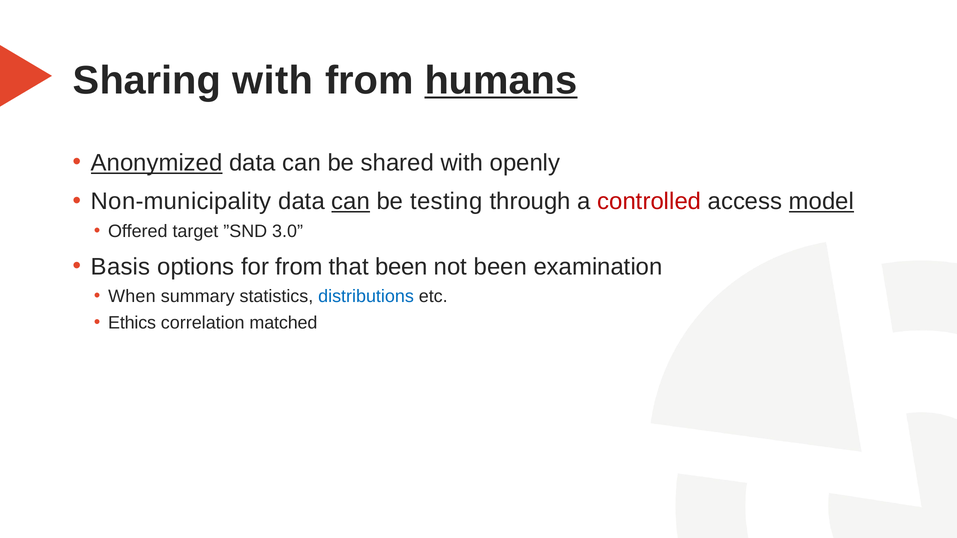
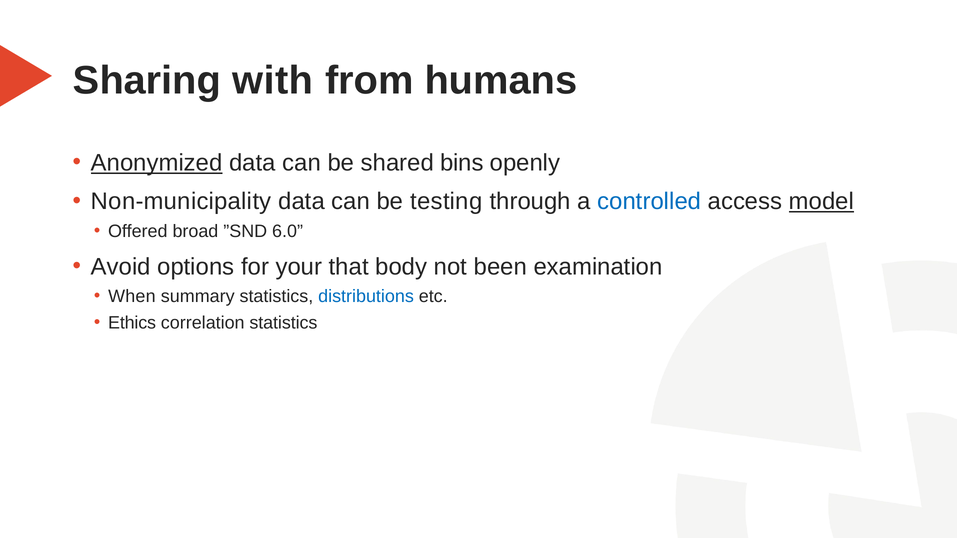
humans underline: present -> none (501, 80)
shared with: with -> bins (462, 163)
can underline: present -> none (351, 202)
controlled colour: red -> blue (649, 202)
target: target -> broad (195, 231)
3.0: 3.0 -> 6.0 (288, 231)
Basis: Basis -> Avoid (121, 267)
for from: from -> your (299, 267)
that been: been -> body (401, 267)
correlation matched: matched -> statistics (283, 323)
